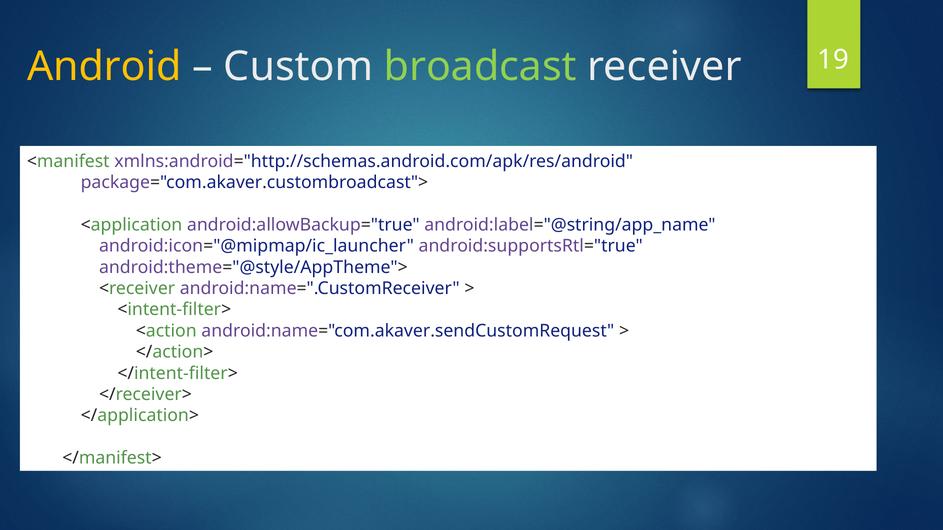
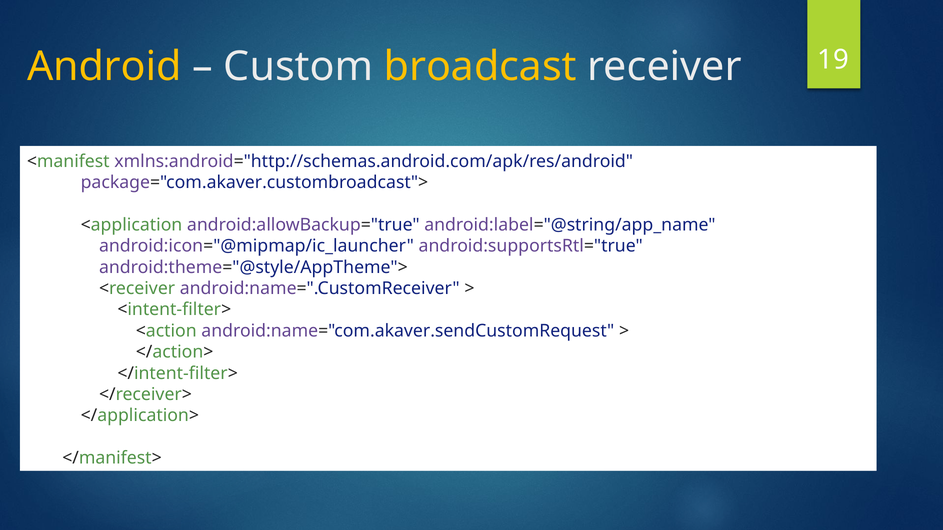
broadcast colour: light green -> yellow (480, 67)
